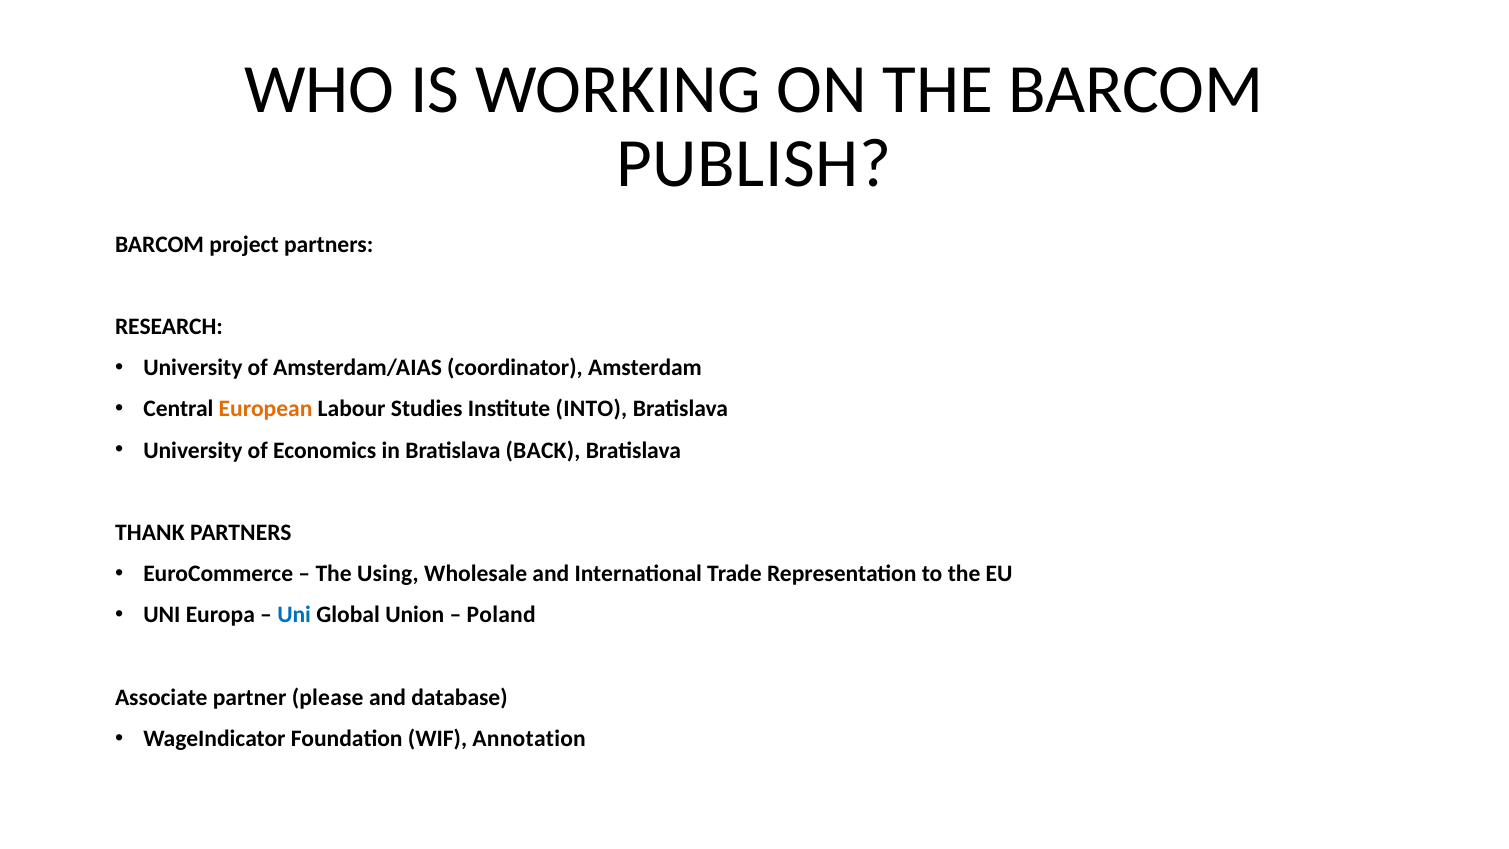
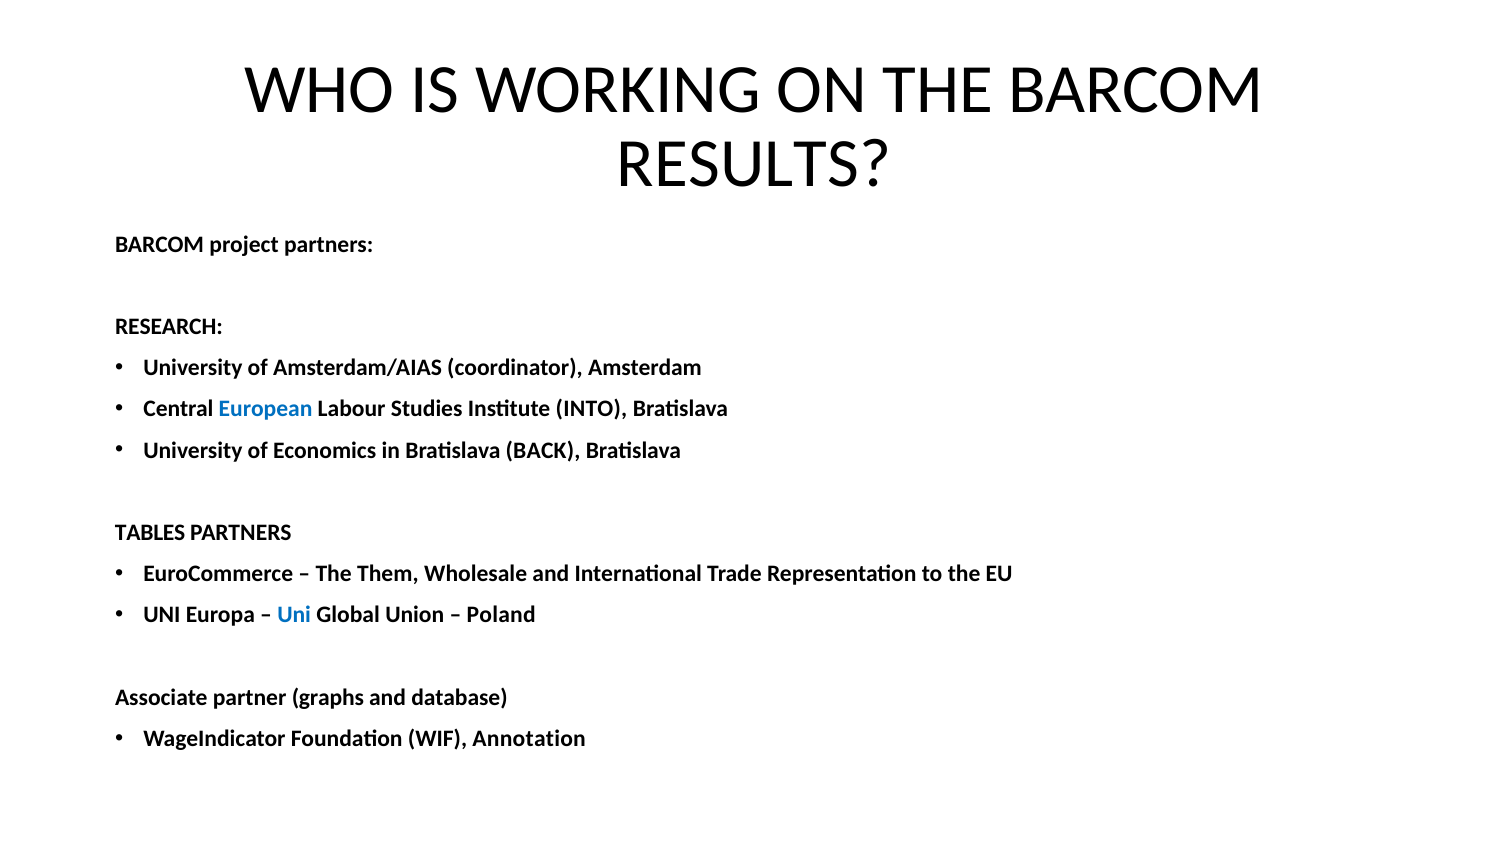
PUBLISH: PUBLISH -> RESULTS (754, 164)
European colour: orange -> blue (266, 409)
THANK: THANK -> TABLES (150, 533)
Using: Using -> Them (388, 574)
please: please -> graphs (328, 697)
